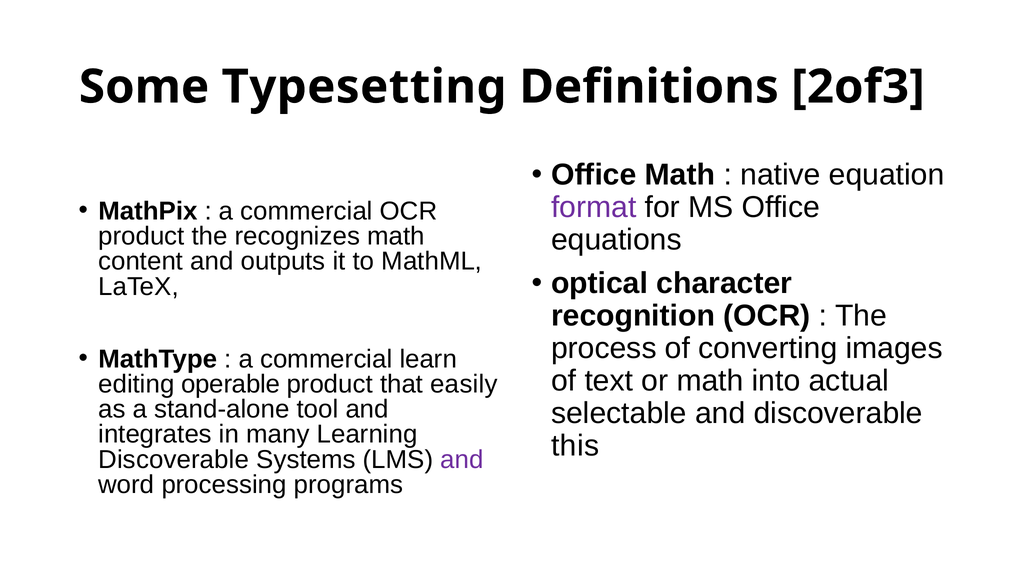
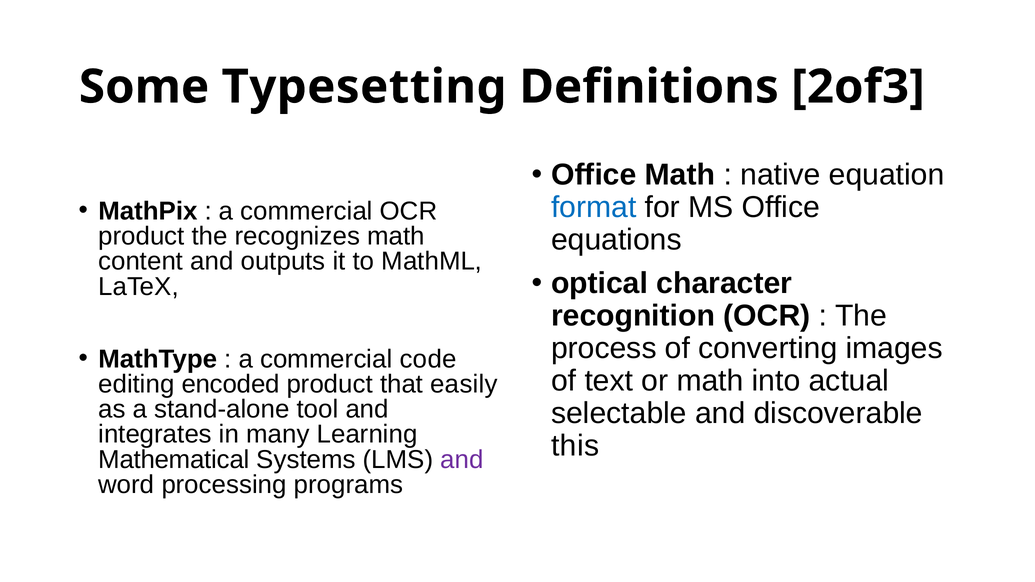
format colour: purple -> blue (594, 207)
learn: learn -> code (428, 359)
operable: operable -> encoded (231, 384)
Discoverable: Discoverable -> Mathematical (174, 460)
